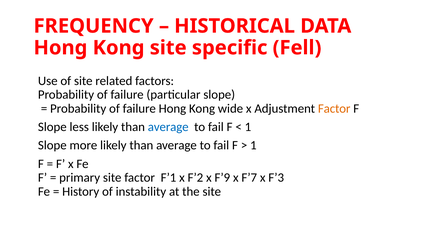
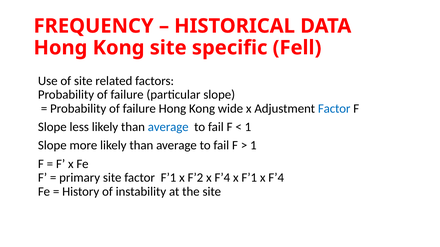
Factor colour: orange -> blue (334, 109)
F’2 x F’9: F’9 -> F’4 (222, 178)
x F’7: F’7 -> F’1 (249, 178)
F’3: F’3 -> F’4 (276, 178)
